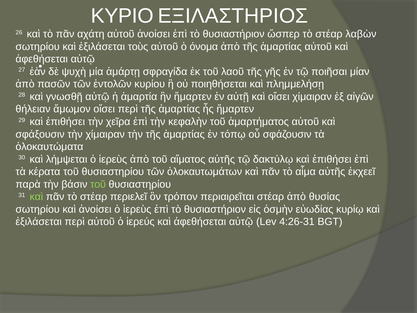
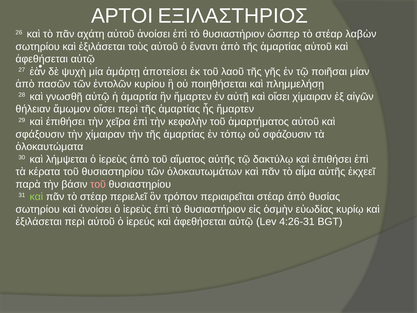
ΚΥΡΙΟ: ΚΥΡΙΟ -> ΑΡΤΟΙ (122, 16)
όνομα: όνομα -> ἔναντι (204, 47)
σφραγίδα: σφραγίδα -> ἀποτείσει (165, 72)
τοῦ colour: light green -> pink (98, 184)
